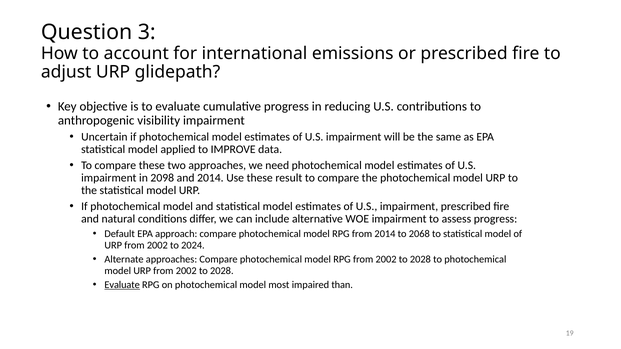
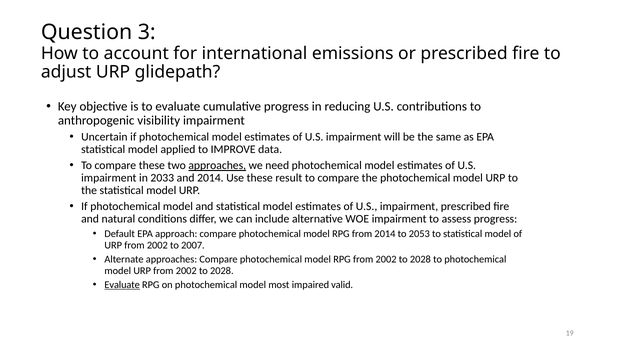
approaches underline: none -> present (217, 166)
2098: 2098 -> 2033 (162, 178)
2068: 2068 -> 2053 (419, 234)
2024: 2024 -> 2007 (193, 245)
than: than -> valid (342, 285)
